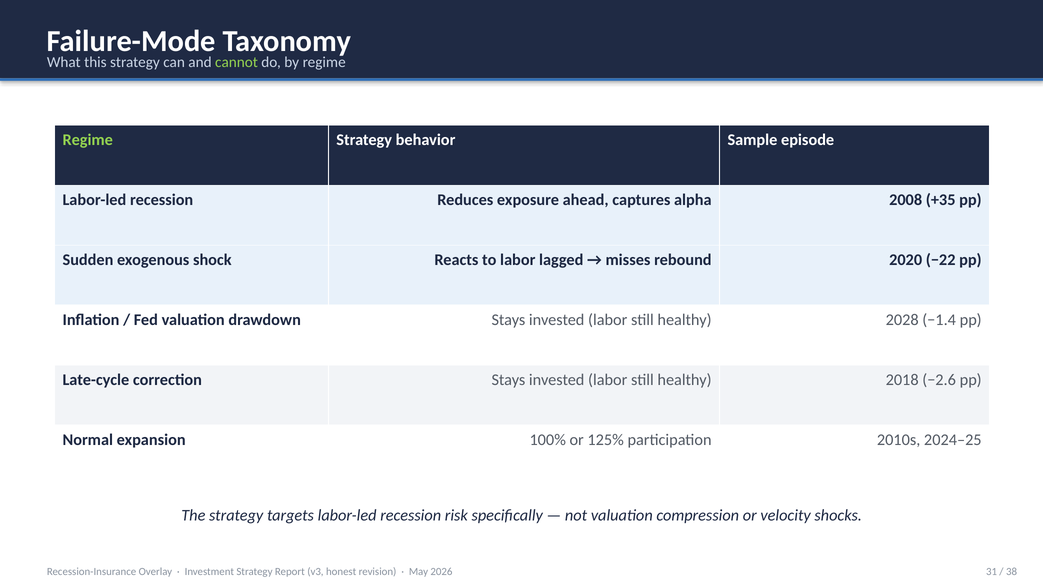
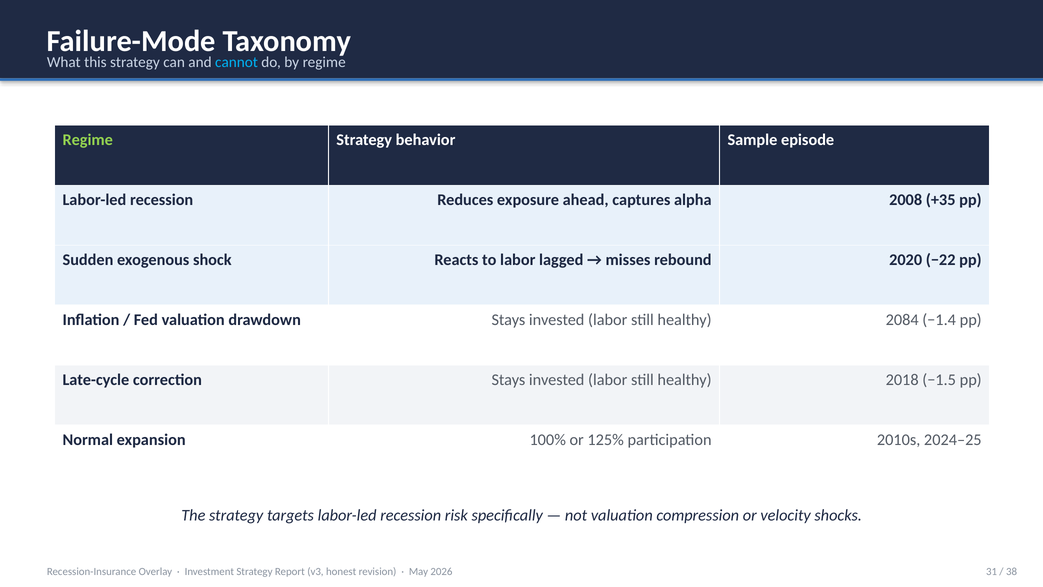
cannot colour: light green -> light blue (236, 62)
2028: 2028 -> 2084 (902, 320)
−2.6: −2.6 -> −1.5 (939, 380)
